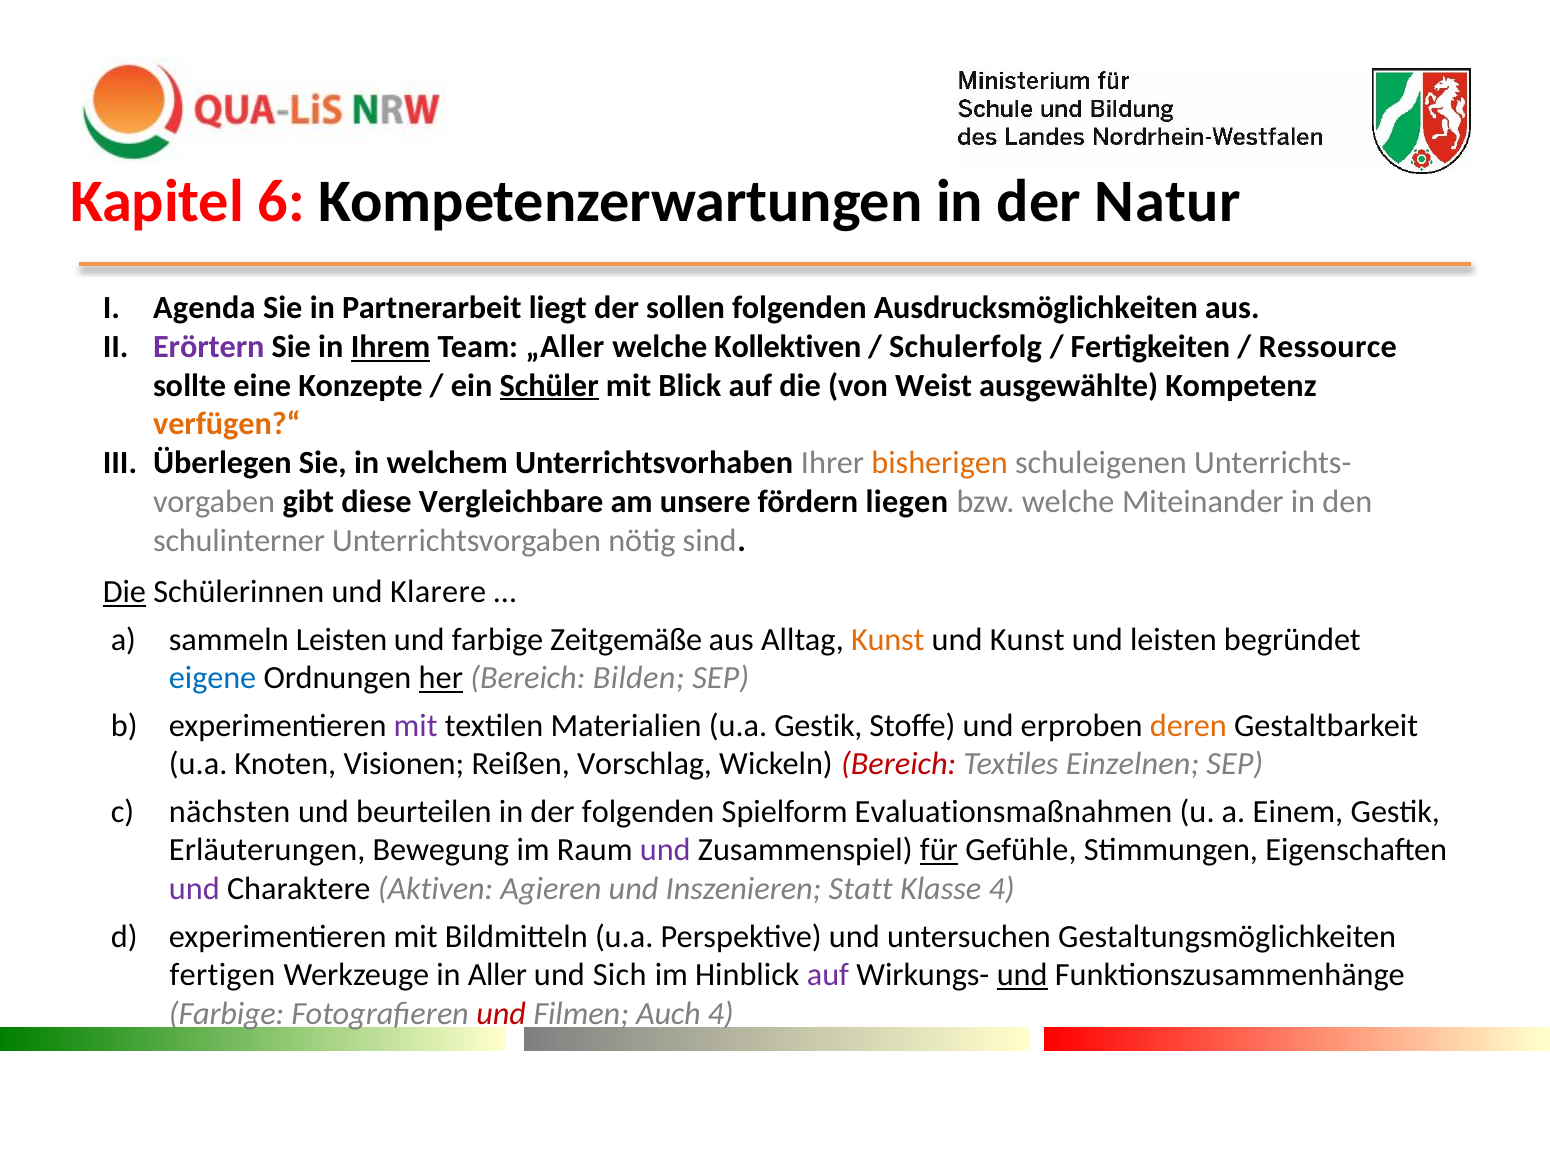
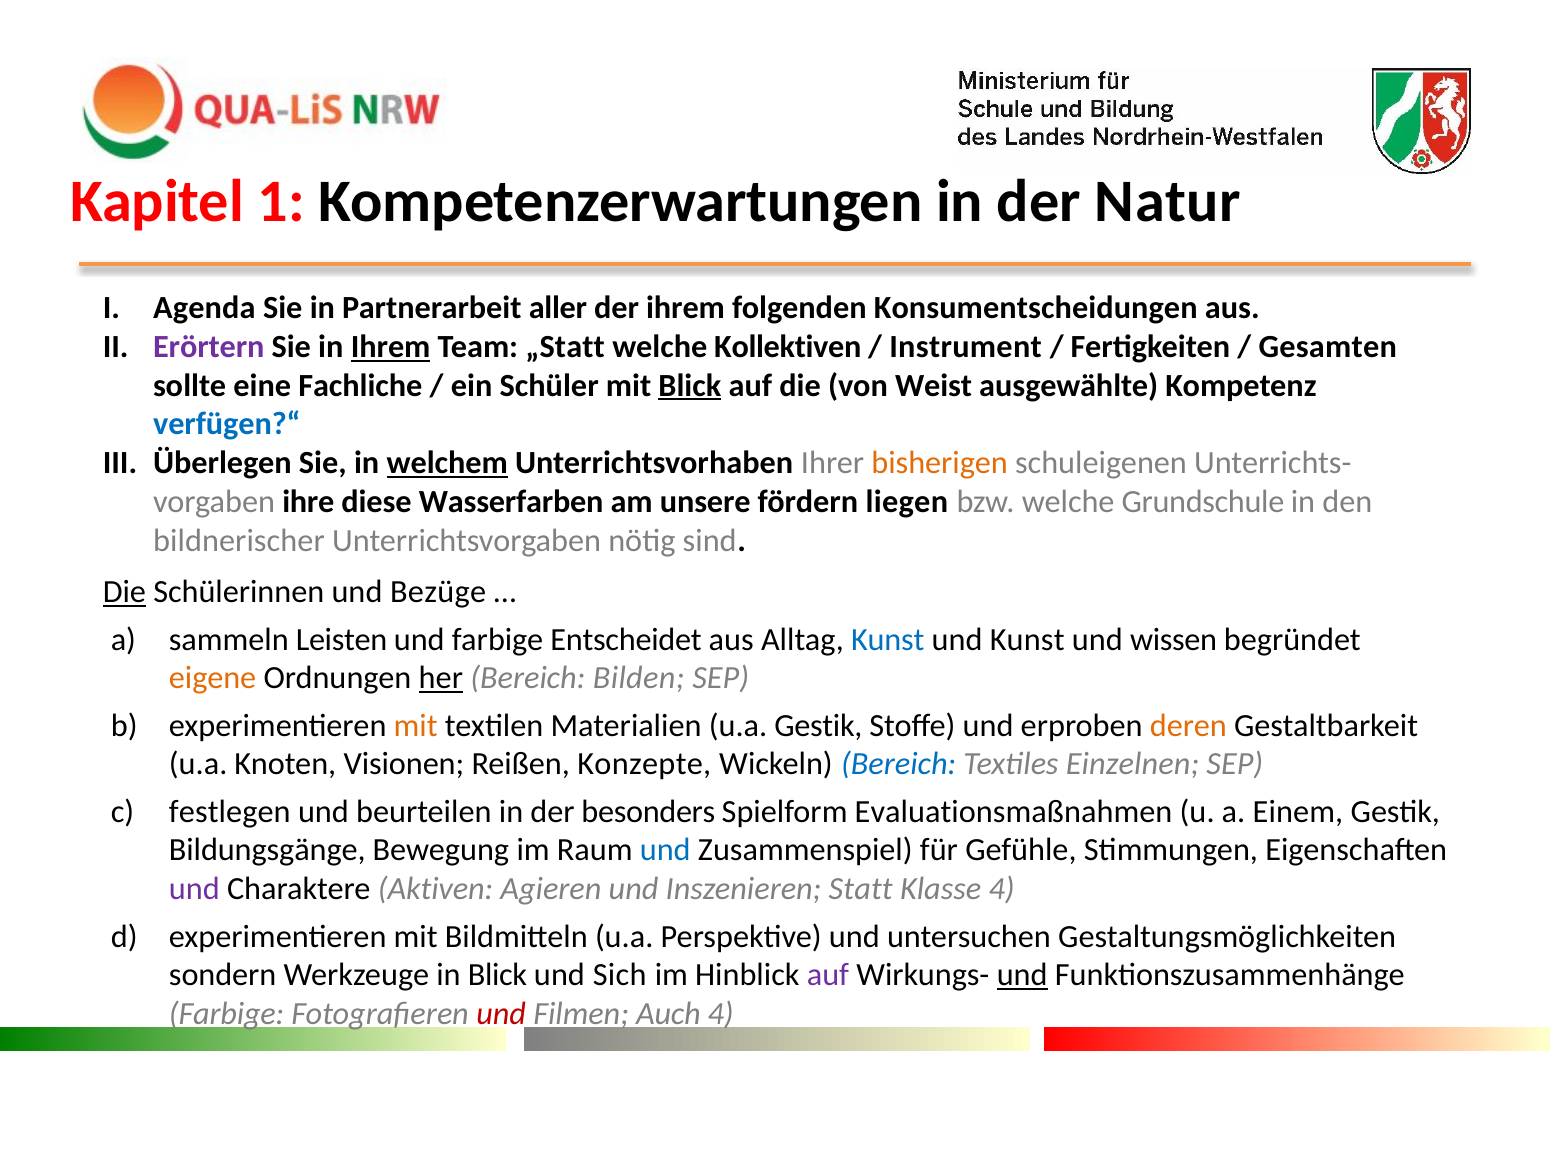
6: 6 -> 1 (281, 202)
liegt: liegt -> aller (558, 308)
der sollen: sollen -> ihrem (686, 308)
Ausdrucksmöglichkeiten: Ausdrucksmöglichkeiten -> Konsumentscheidungen (1036, 308)
„Aller: „Aller -> „Statt (565, 347)
Schulerfolg: Schulerfolg -> Instrument (966, 347)
Ressource: Ressource -> Gesamten (1328, 347)
Konzepte: Konzepte -> Fachliche (360, 386)
Schüler underline: present -> none (549, 386)
Blick underline: none -> present (690, 386)
verfügen?“ colour: orange -> blue (227, 424)
welchem underline: none -> present (447, 463)
gibt: gibt -> ihre (308, 502)
Vergleichbare: Vergleichbare -> Wasserfarben (511, 502)
Miteinander: Miteinander -> Grundschule (1203, 502)
schulinterner: schulinterner -> bildnerischer (239, 541)
Klarere: Klarere -> Bezüge (438, 592)
Zeitgemäße: Zeitgemäße -> Entscheidet (626, 640)
Kunst colour: orange -> blue (888, 640)
und leisten: leisten -> wissen (1174, 640)
eigene colour: blue -> orange (213, 678)
mit colour: purple -> orange (416, 726)
Vorschlag: Vorschlag -> Konzepte (644, 765)
Bereich colour: red -> blue (899, 765)
nächsten: nächsten -> festlegen (230, 812)
der folgenden: folgenden -> besonders (648, 812)
Erläuterungen: Erläuterungen -> Bildungsgänge (267, 851)
und colour: purple -> blue (665, 851)
für underline: present -> none (939, 851)
fertigen: fertigen -> sondern (223, 976)
in Aller: Aller -> Blick (497, 976)
